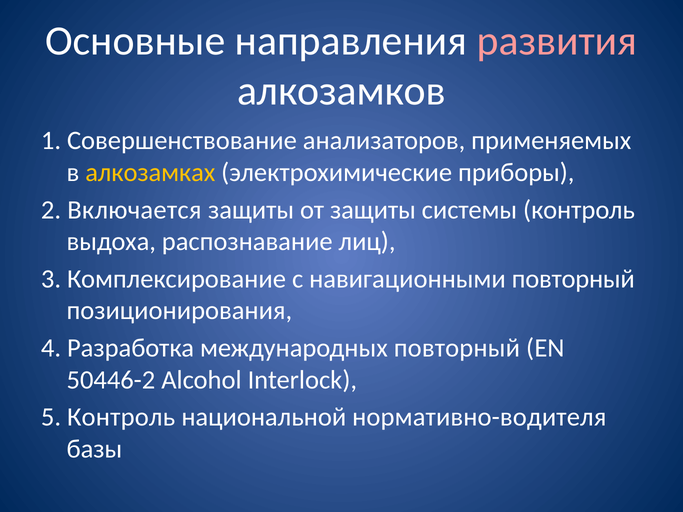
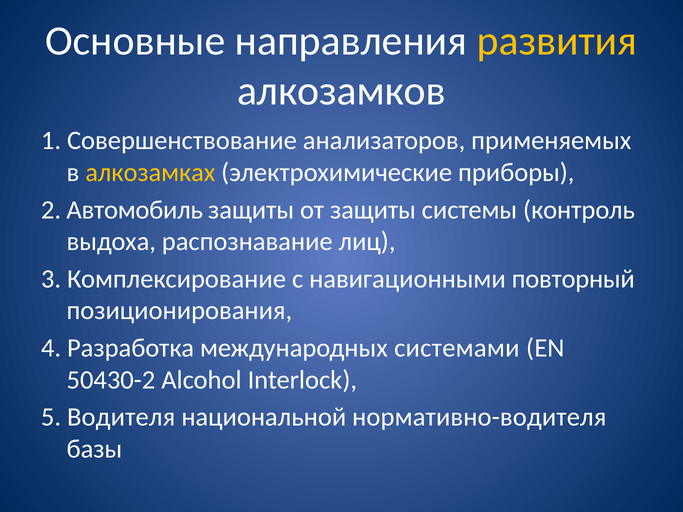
развития colour: pink -> yellow (557, 41)
Включается: Включается -> Автомобиль (135, 210)
международных повторный: повторный -> системами (457, 348)
50446-2: 50446-2 -> 50430-2 (111, 380)
5 Контроль: Контроль -> Водителя (121, 417)
